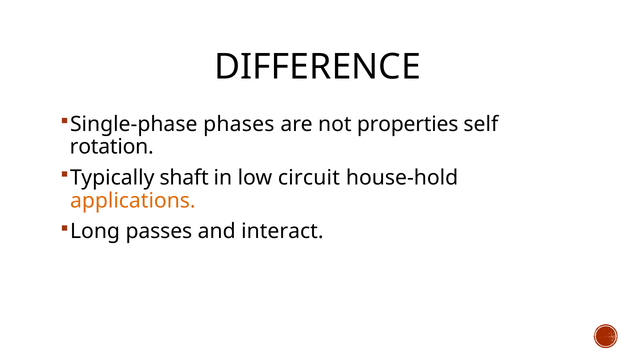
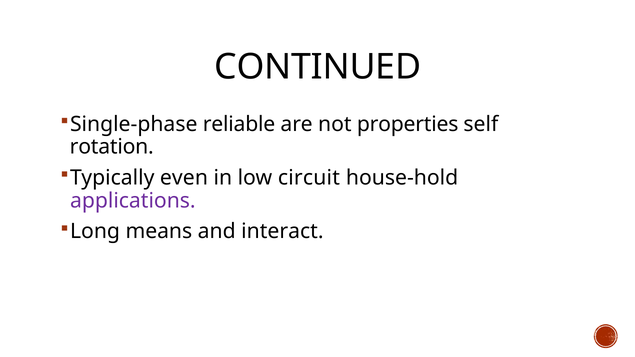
DIFFERENCE: DIFFERENCE -> CONTINUED (318, 67)
phases: phases -> reliable (239, 124)
shaft: shaft -> even (184, 178)
applications colour: orange -> purple (133, 201)
passes: passes -> means (159, 232)
